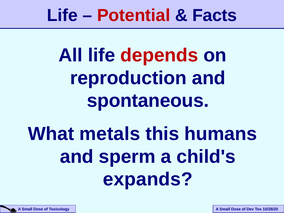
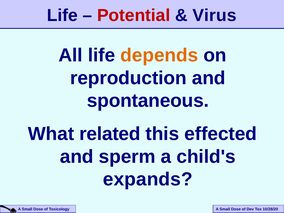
Facts: Facts -> Virus (214, 15)
depends colour: red -> orange (159, 55)
metals: metals -> related (110, 134)
humans: humans -> effected (221, 134)
